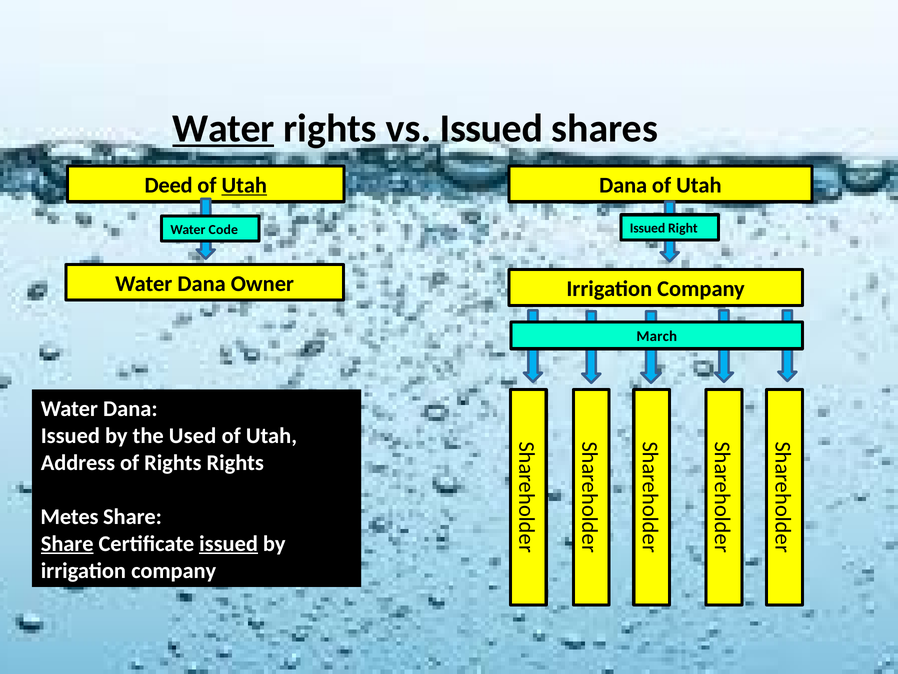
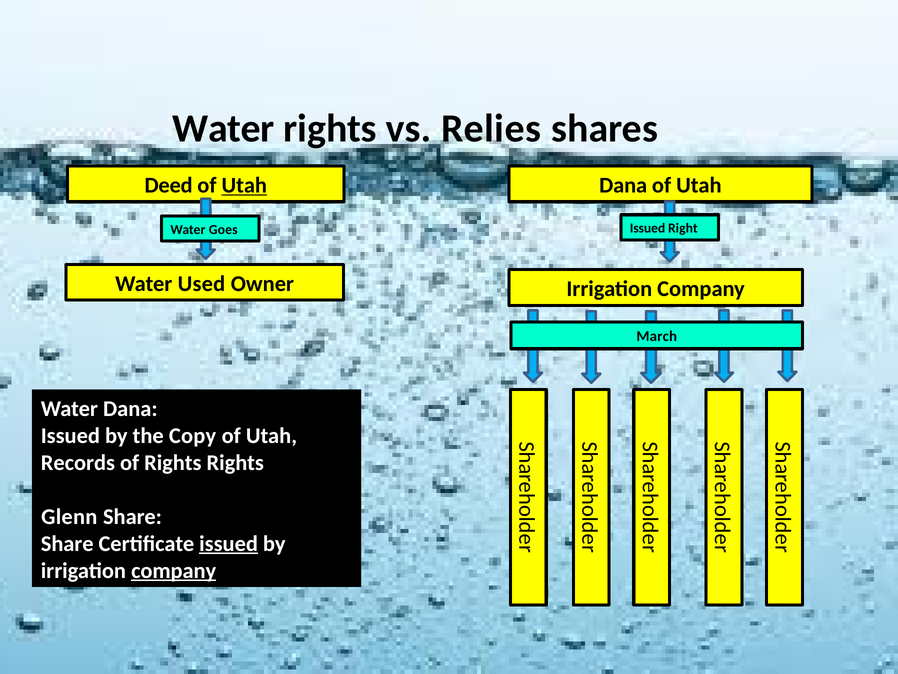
Water underline: present -> none (223, 128)
vs Issued: Issued -> Relies (491, 128)
Code: Code -> Goes (223, 229)
Dana: Dana -> Used (201, 284)
Used: Used -> Copy (193, 436)
Address: Address -> Records (78, 462)
Metes: Metes -> Glenn (69, 516)
Share underline: present -> none (67, 543)
company underline: none -> present (174, 570)
